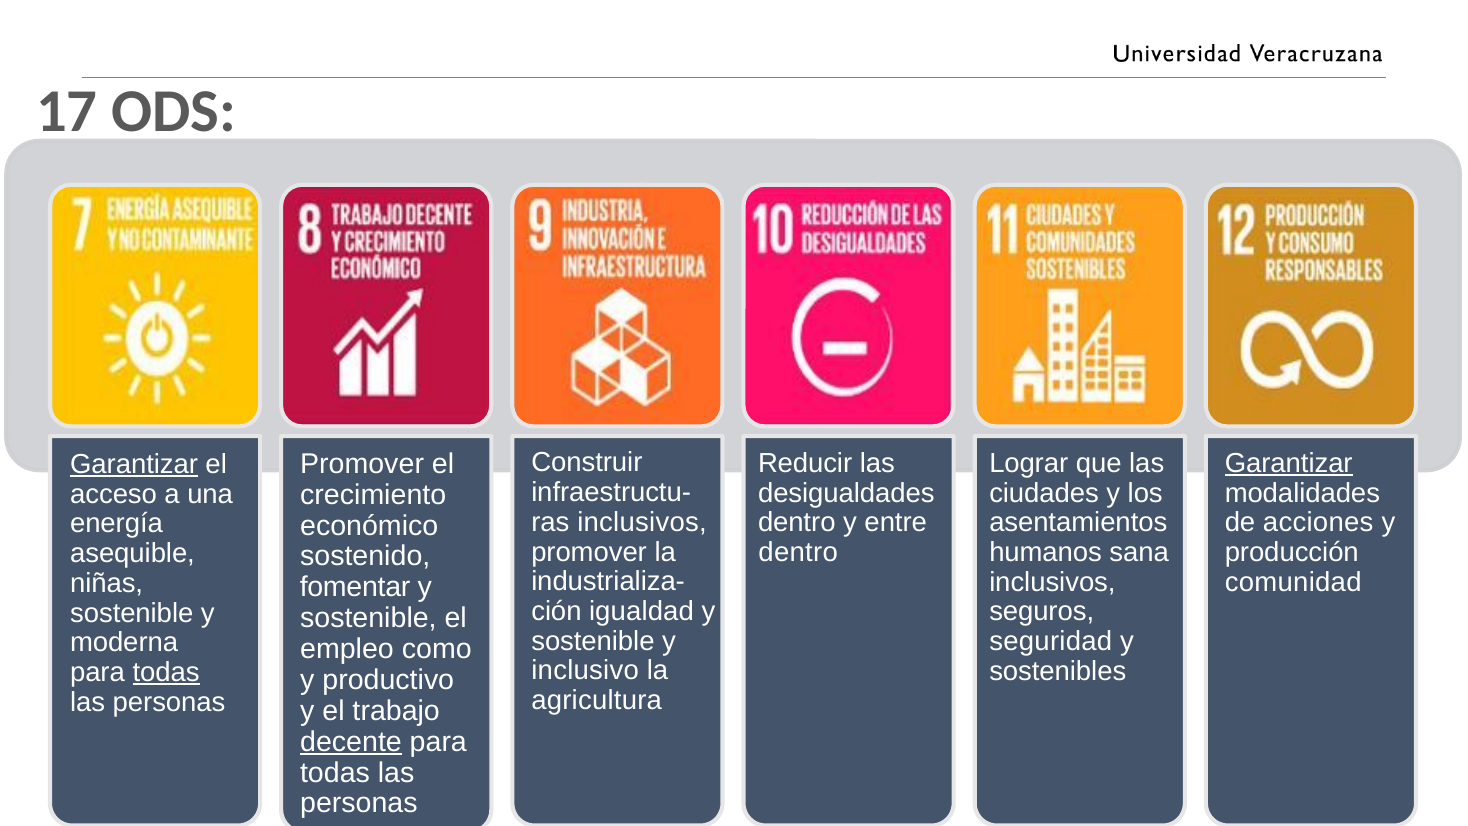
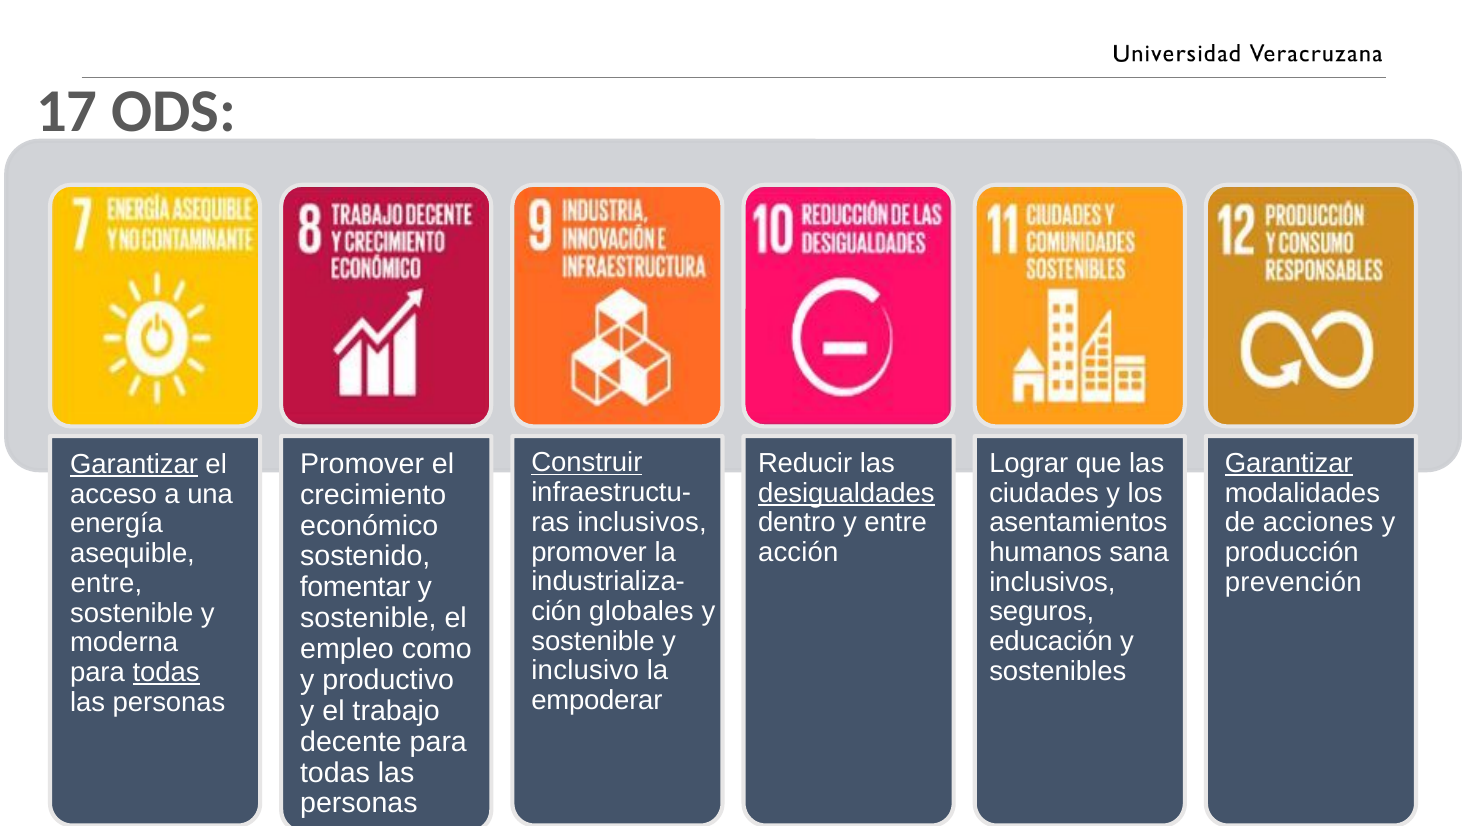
Construir underline: none -> present (587, 463)
desigualdades underline: none -> present (846, 493)
dentro: dentro -> acción (798, 552)
comunidad: comunidad -> prevención (1293, 582)
niñas: niñas -> entre (106, 583)
igualdad: igualdad -> globales (641, 611)
seguridad: seguridad -> educación (1051, 641)
agricultura: agricultura -> empoderar (597, 700)
decente underline: present -> none (351, 742)
